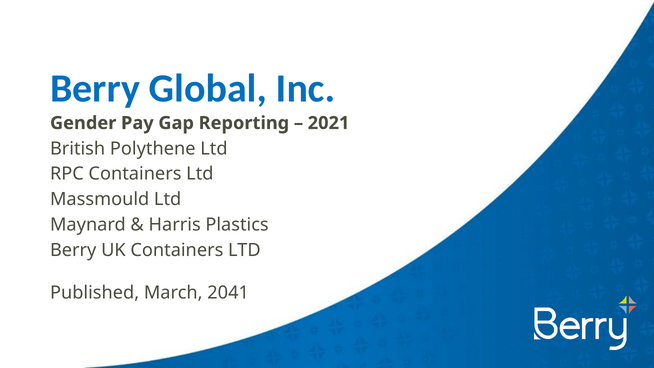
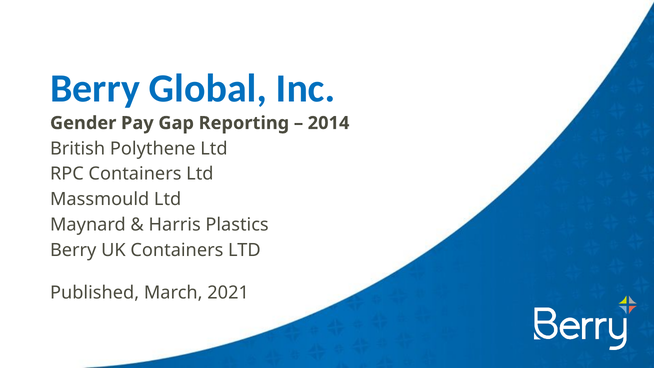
2021: 2021 -> 2014 (329, 123)
2041: 2041 -> 2021 (228, 293)
